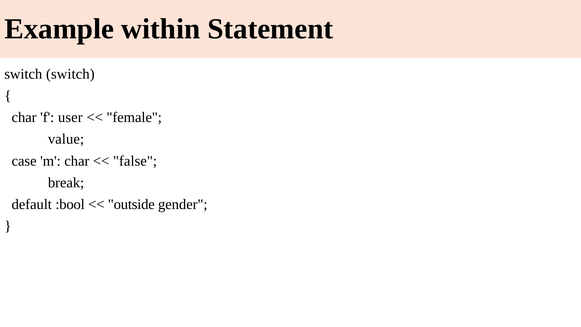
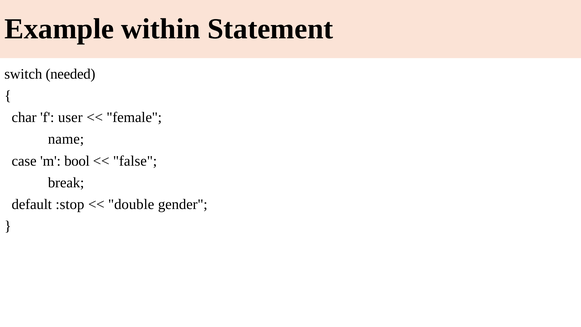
switch switch: switch -> needed (70, 74)
value: value -> name (66, 139)
m char: char -> bool (77, 161)
:bool: :bool -> :stop (70, 204)
outside: outside -> double (131, 204)
